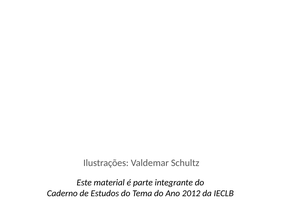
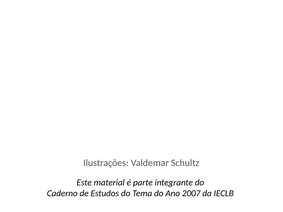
2012: 2012 -> 2007 (191, 194)
